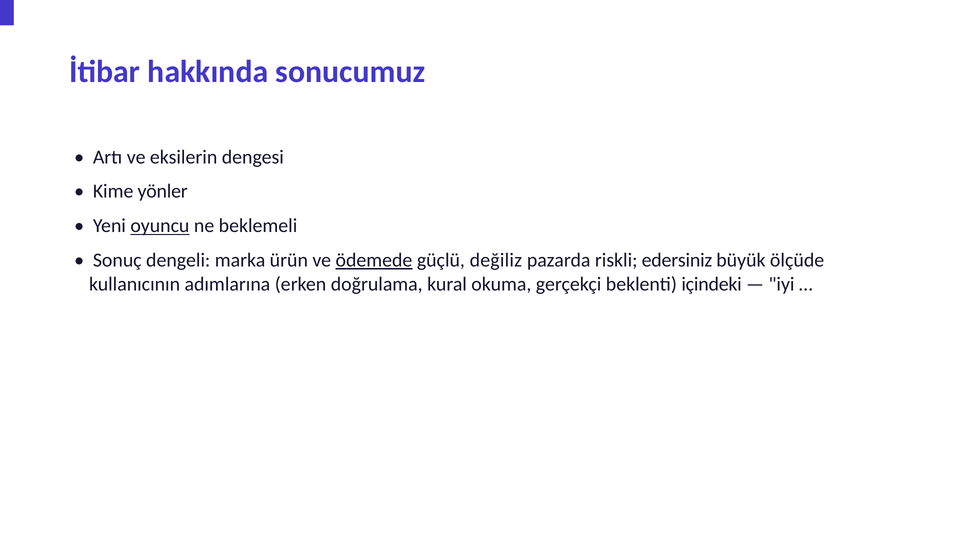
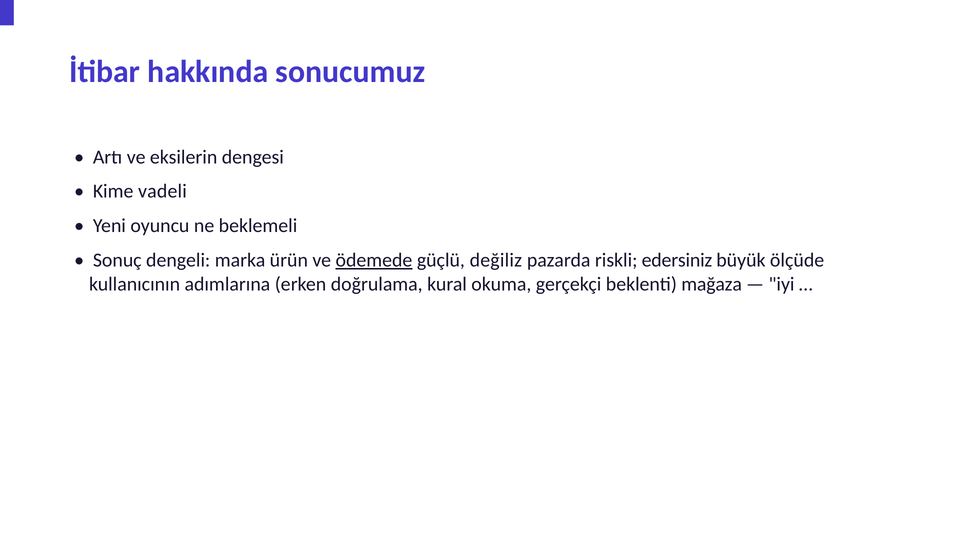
yönler: yönler -> vadeli (162, 192)
oyuncu underline: present -> none (160, 226)
içindeki: içindeki -> mağaza (712, 284)
